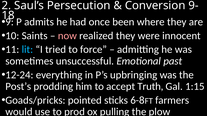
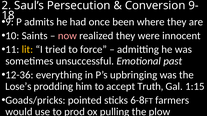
lit colour: light blue -> yellow (27, 50)
12-24: 12-24 -> 12-36 (19, 75)
Post’s: Post’s -> Lose’s (18, 87)
